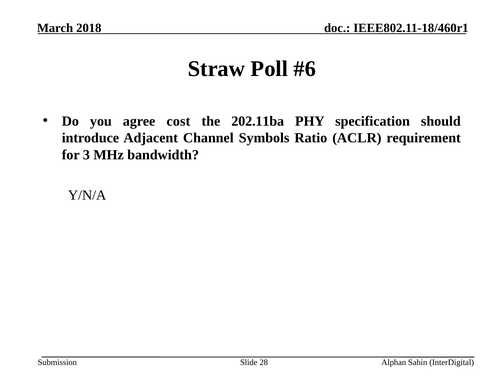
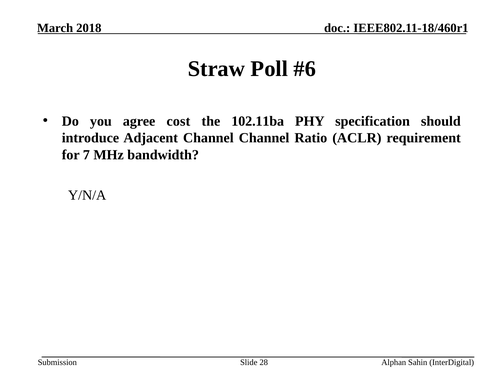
202.11ba: 202.11ba -> 102.11ba (258, 121)
Channel Symbols: Symbols -> Channel (264, 138)
3: 3 -> 7 (86, 155)
